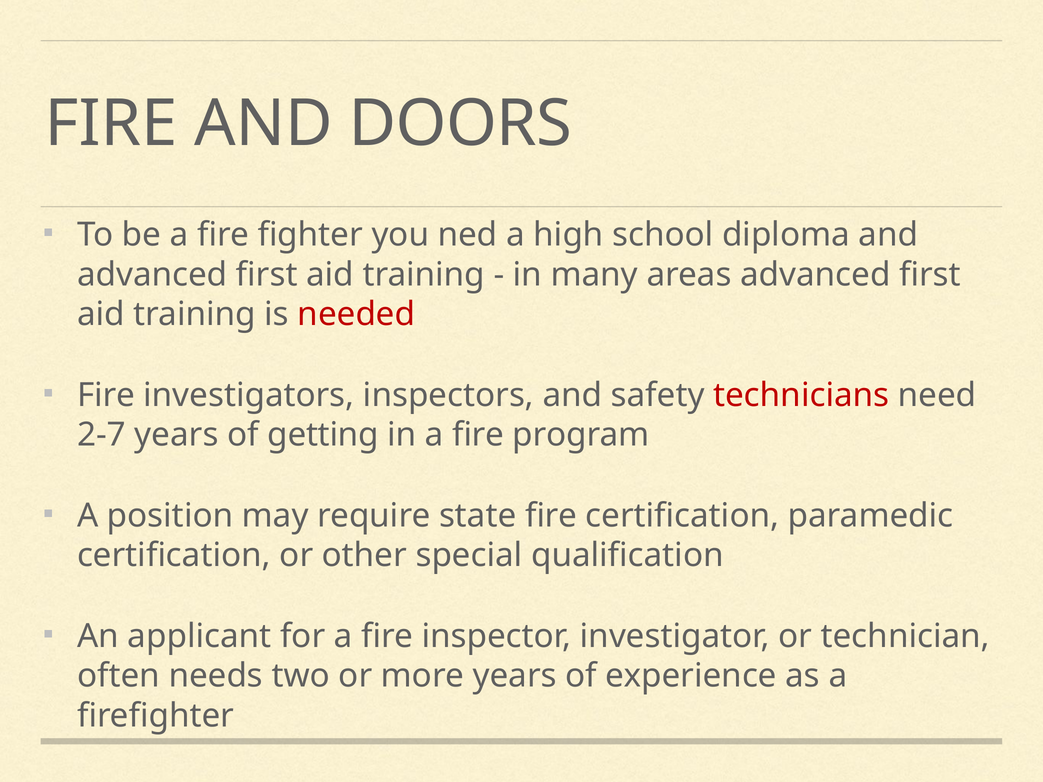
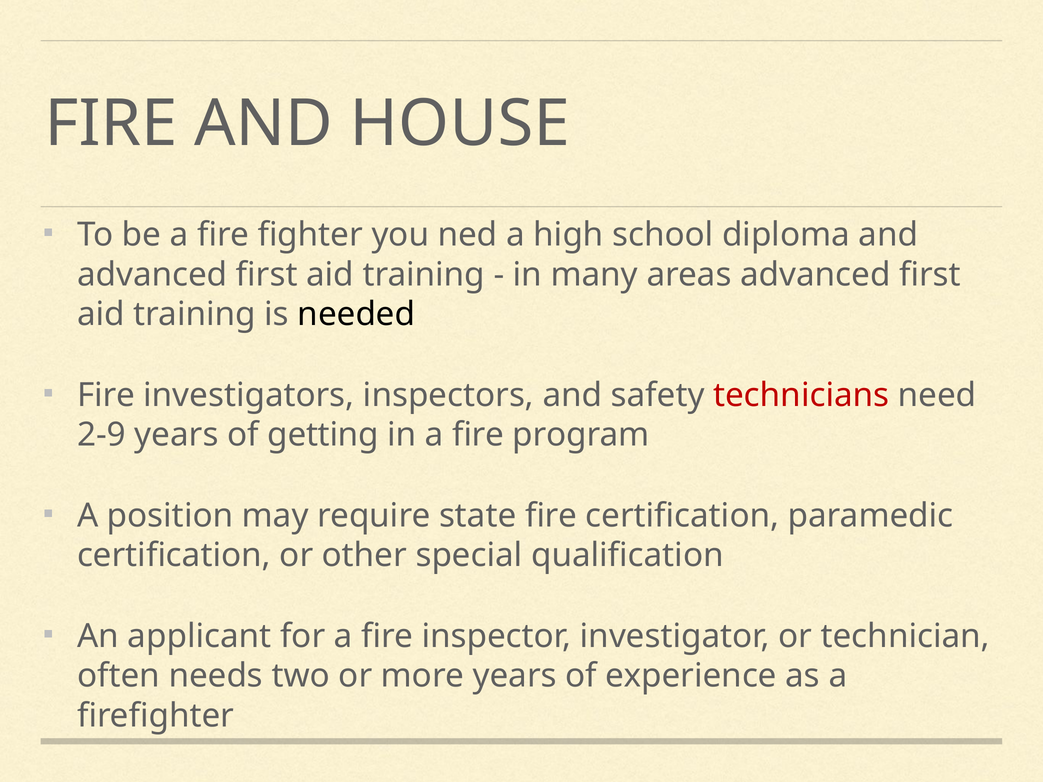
DOORS: DOORS -> HOUSE (460, 124)
needed colour: red -> black (356, 315)
2-7: 2-7 -> 2-9 (101, 435)
